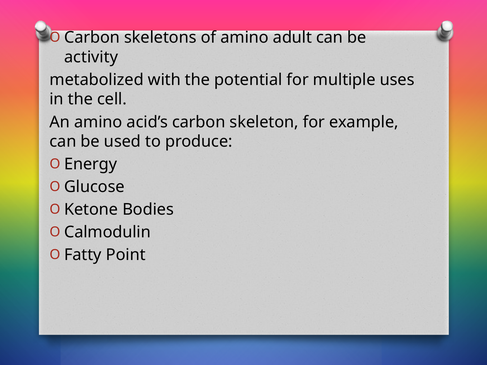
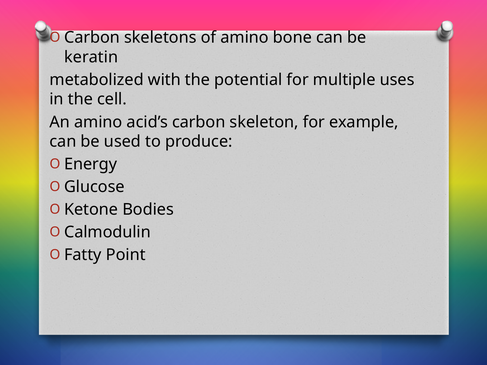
adult: adult -> bone (292, 38)
activity: activity -> keratin (91, 57)
